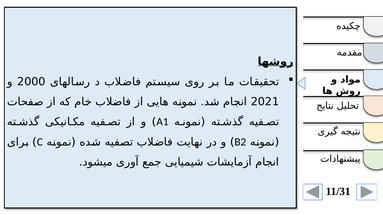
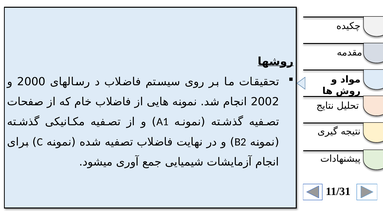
2021: 2021 -> 2002 (265, 102)
